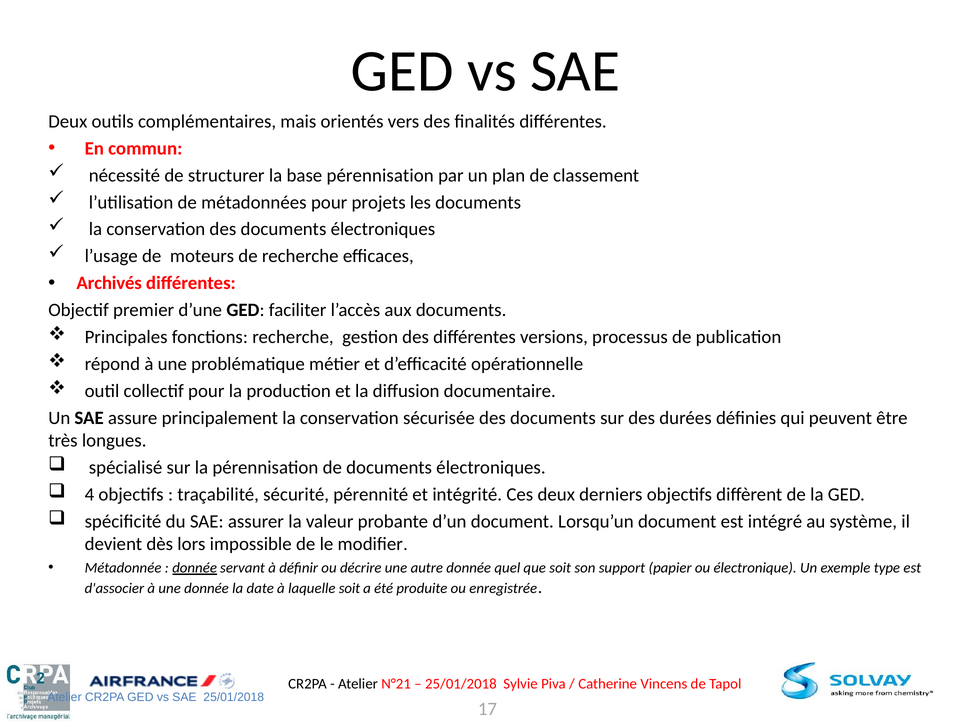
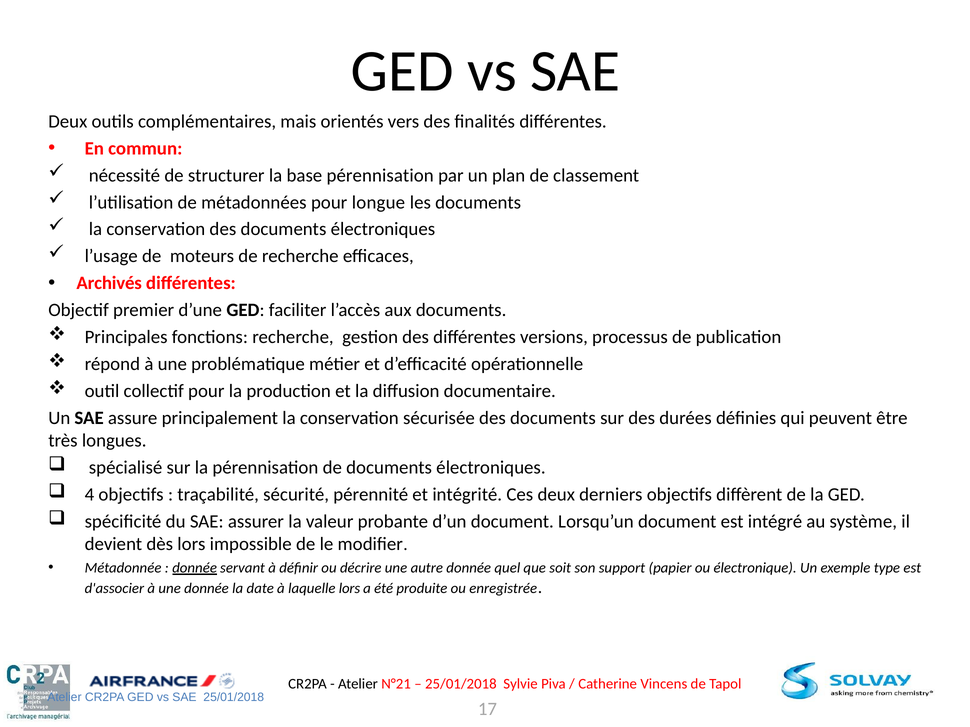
projets: projets -> longue (378, 202)
laquelle soit: soit -> lors (349, 589)
